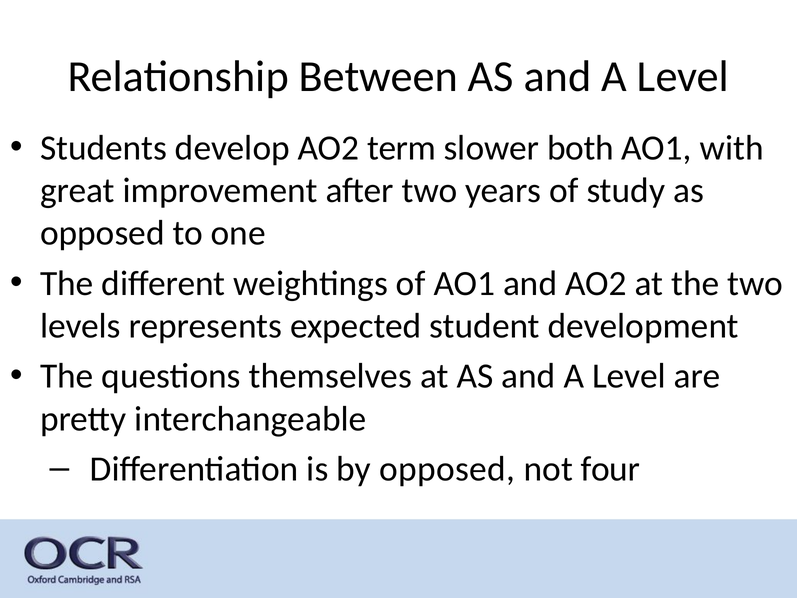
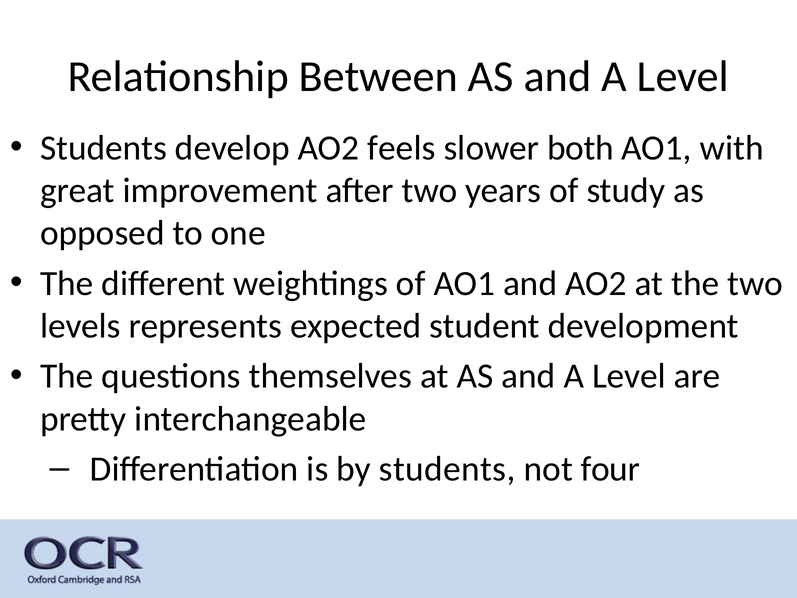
term: term -> feels (401, 148)
by opposed: opposed -> students (447, 469)
